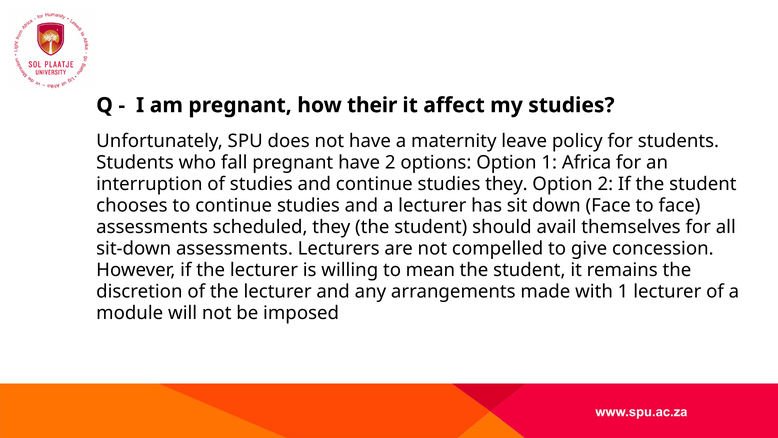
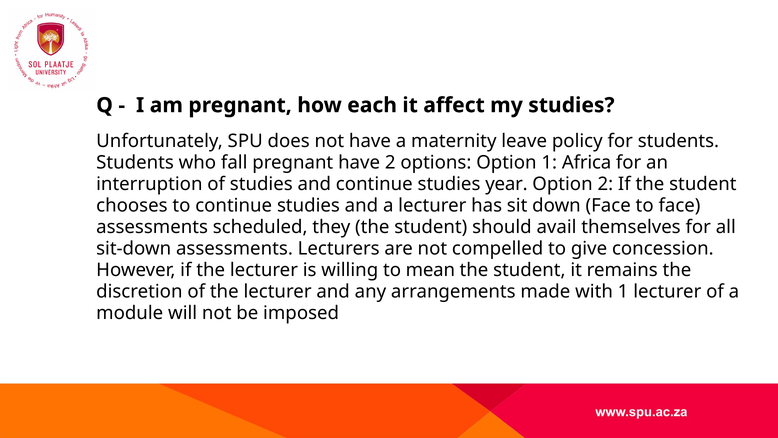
their: their -> each (372, 105)
studies they: they -> year (506, 184)
